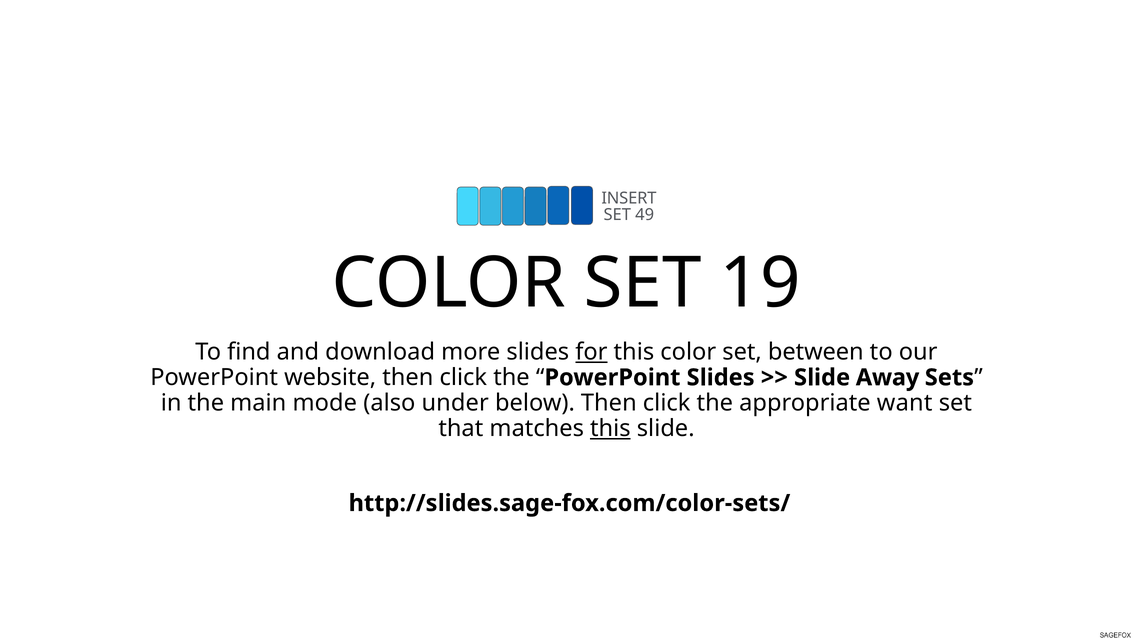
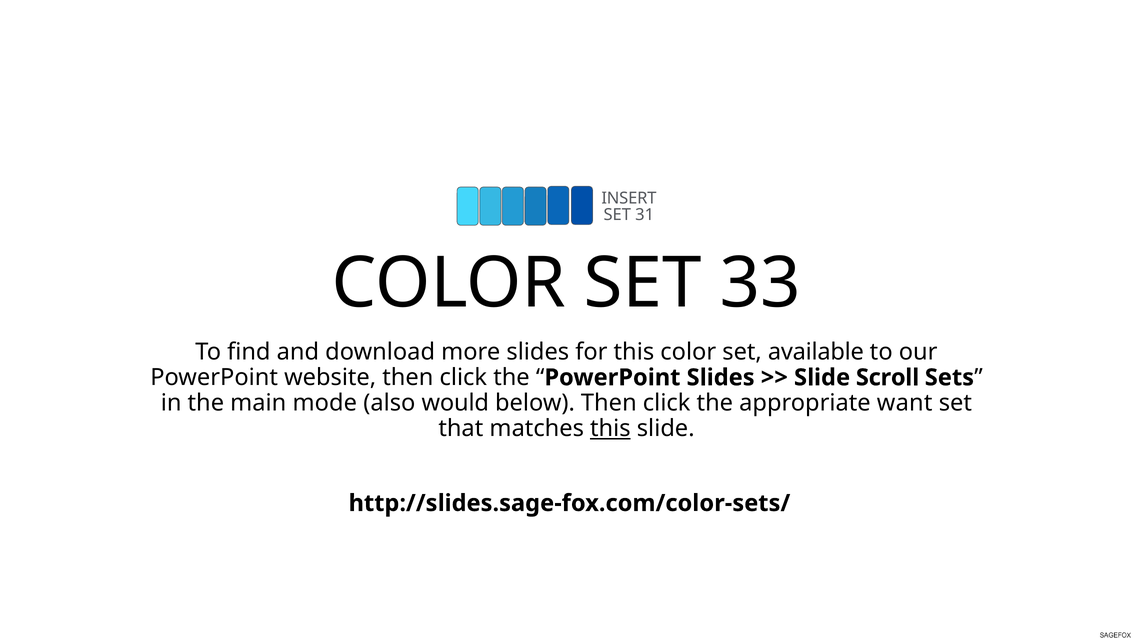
49: 49 -> 31 (645, 215)
19: 19 -> 33 (760, 283)
for underline: present -> none (591, 352)
between: between -> available (816, 352)
Away: Away -> Scroll (888, 377)
under: under -> would (455, 403)
